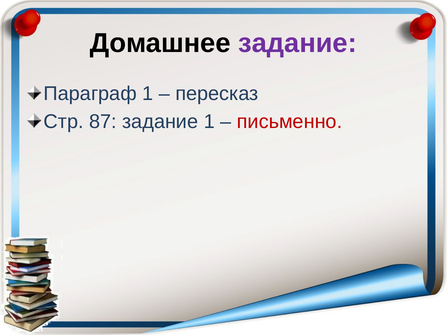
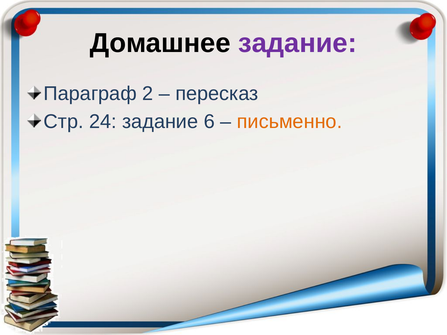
Параграф 1: 1 -> 2 (148, 94)
87: 87 -> 24 (103, 122)
задание 1: 1 -> 6 (209, 122)
письменно colour: red -> orange (290, 122)
